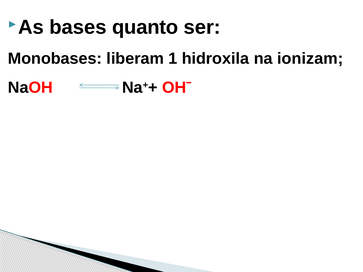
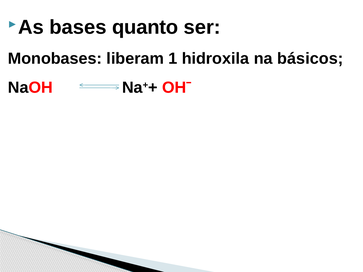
ionizam: ionizam -> básicos (310, 59)
